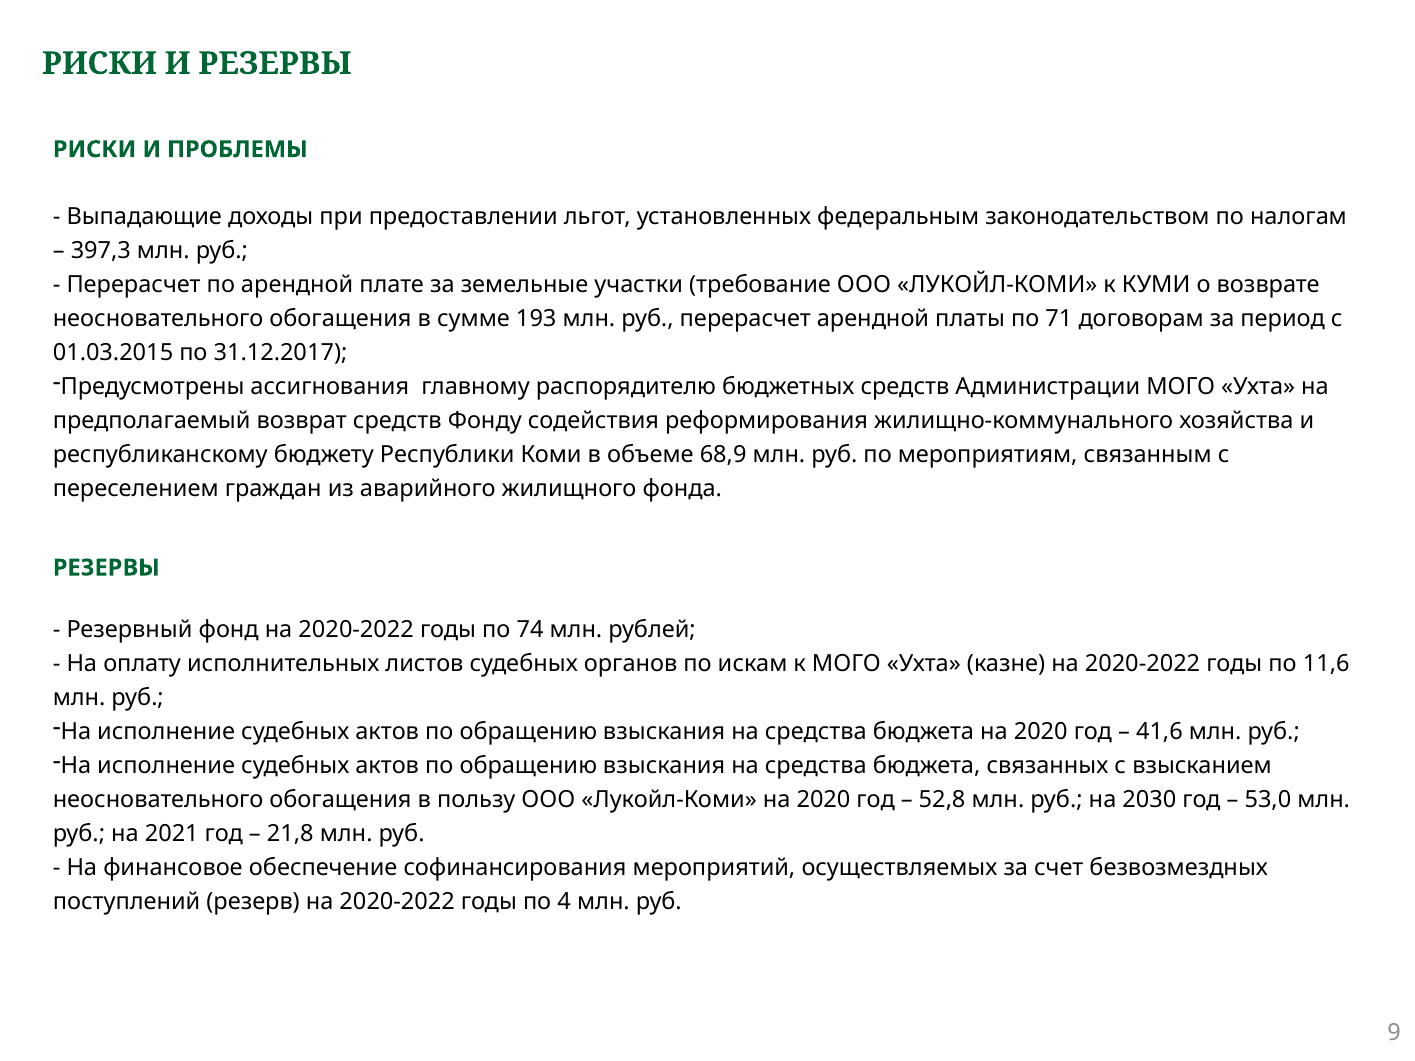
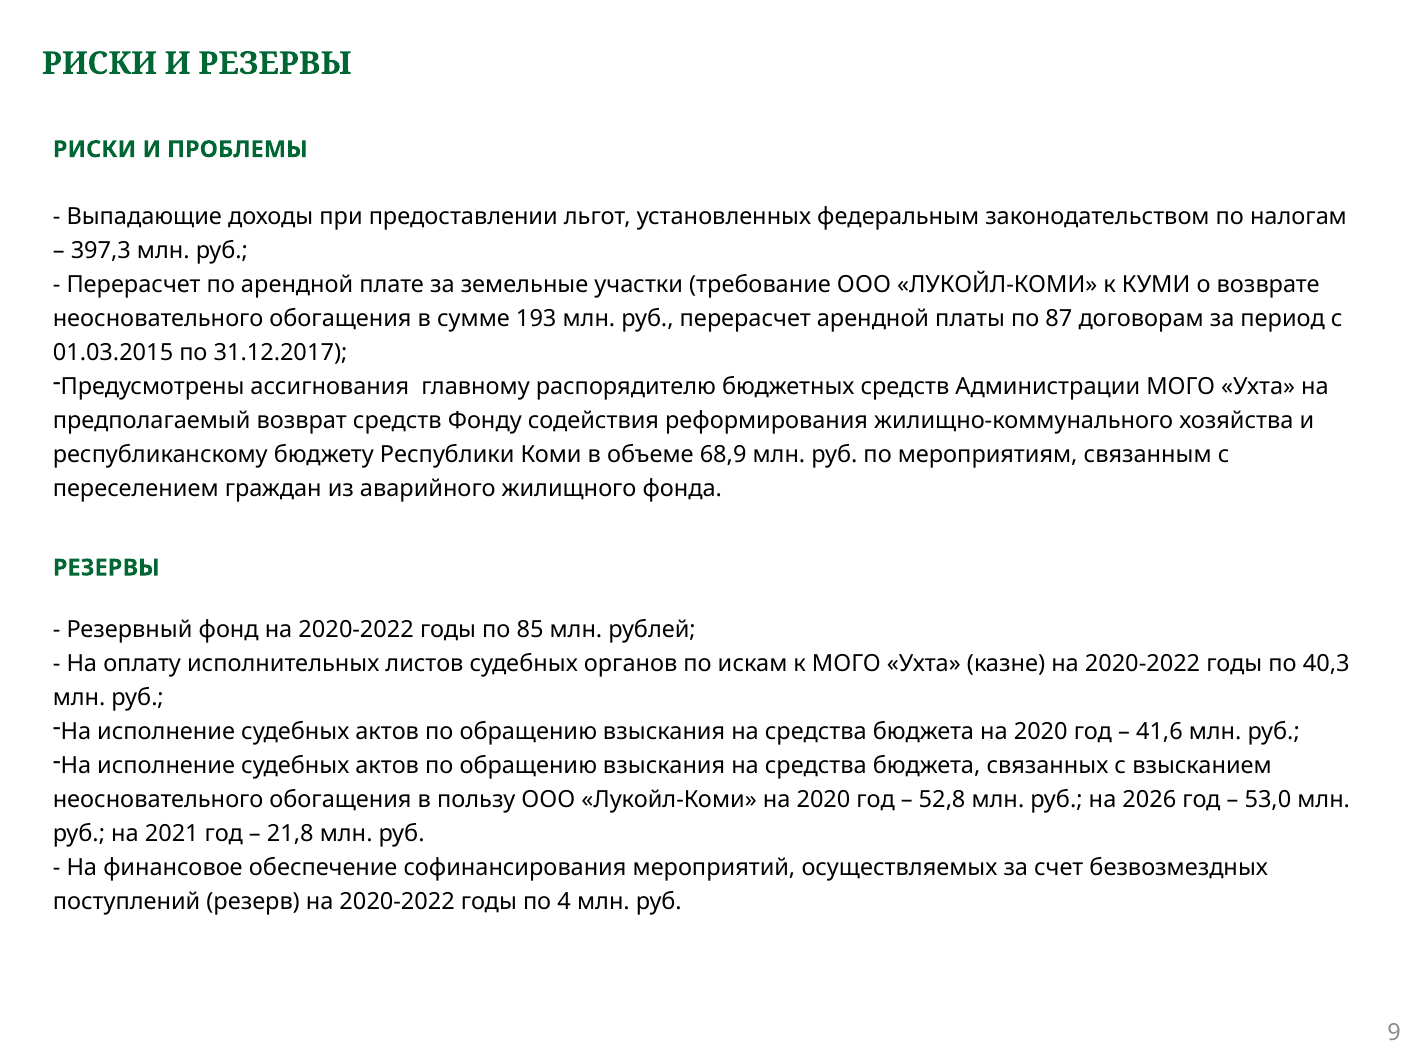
71: 71 -> 87 (1059, 319)
74: 74 -> 85 (530, 630)
11,6: 11,6 -> 40,3 (1326, 664)
2030: 2030 -> 2026 (1149, 800)
